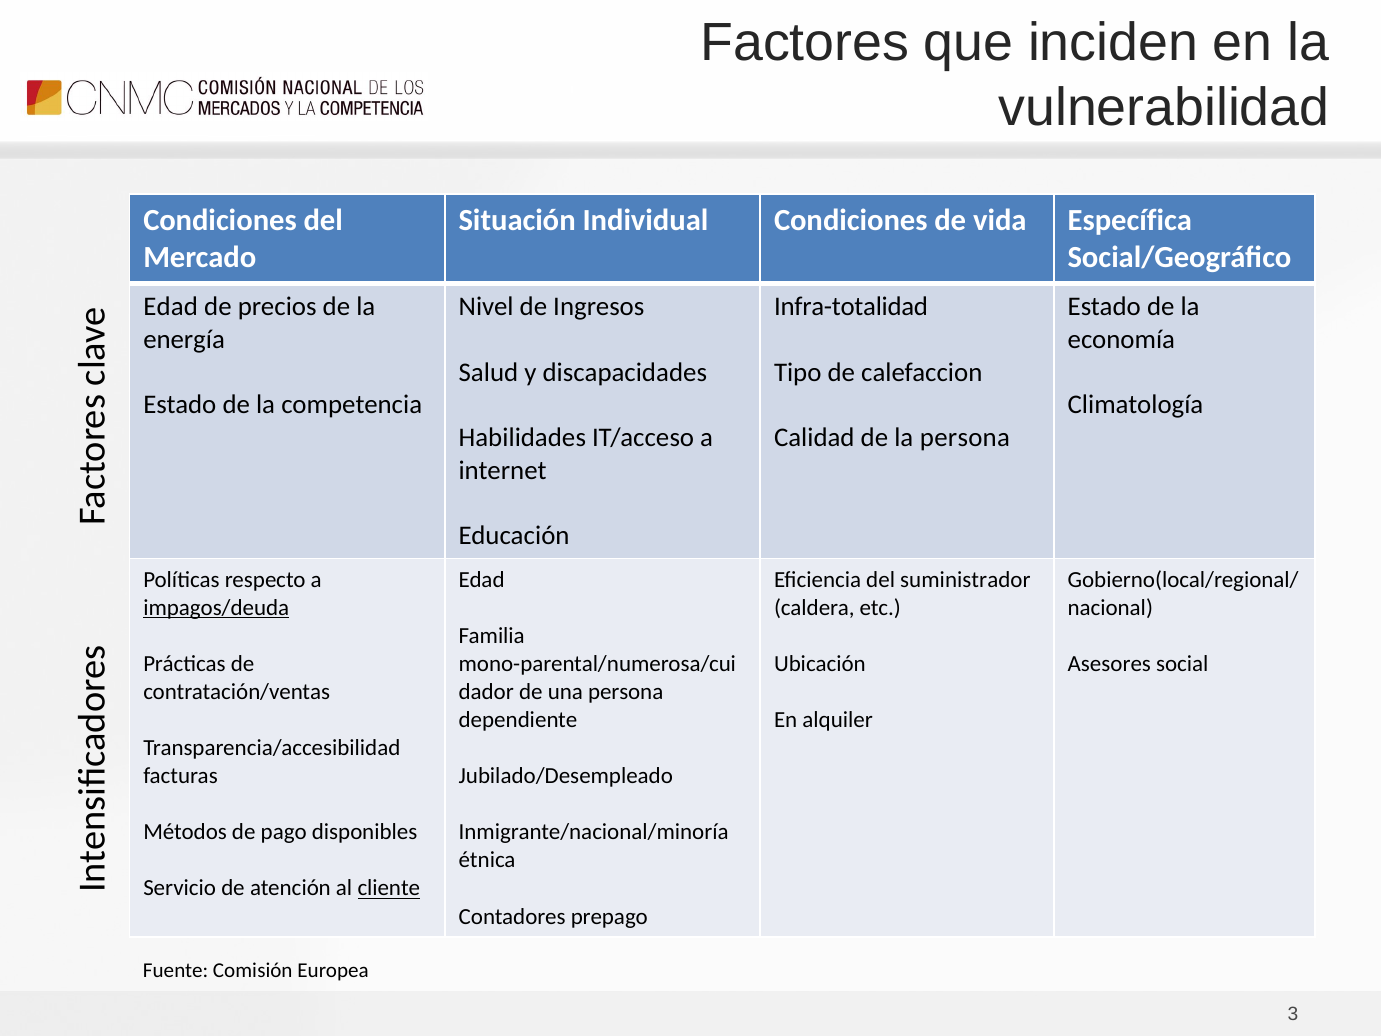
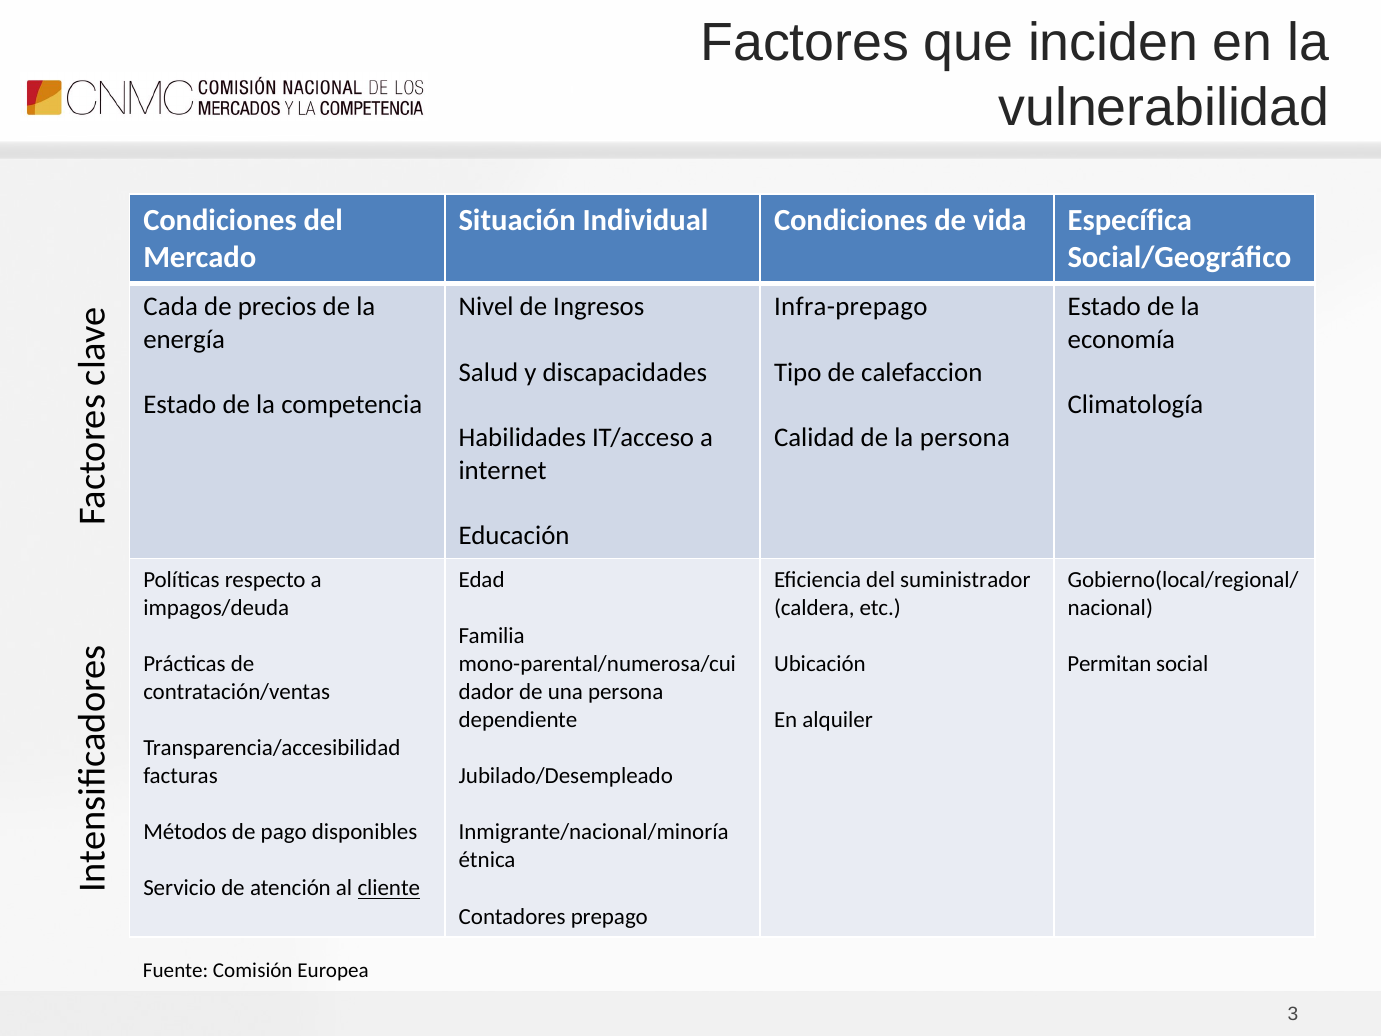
Edad: Edad -> Cada (171, 307)
Infra-totalidad: Infra-totalidad -> Infra-prepago (851, 307)
impagos/deuda underline: present -> none (216, 608)
Asesores: Asesores -> Permitan (1109, 664)
